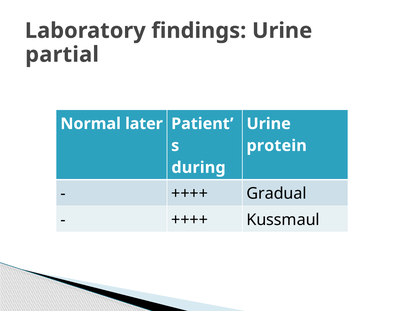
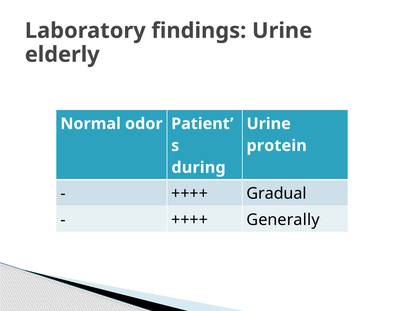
partial: partial -> elderly (62, 55)
later: later -> odor (144, 124)
Kussmaul: Kussmaul -> Generally (283, 220)
